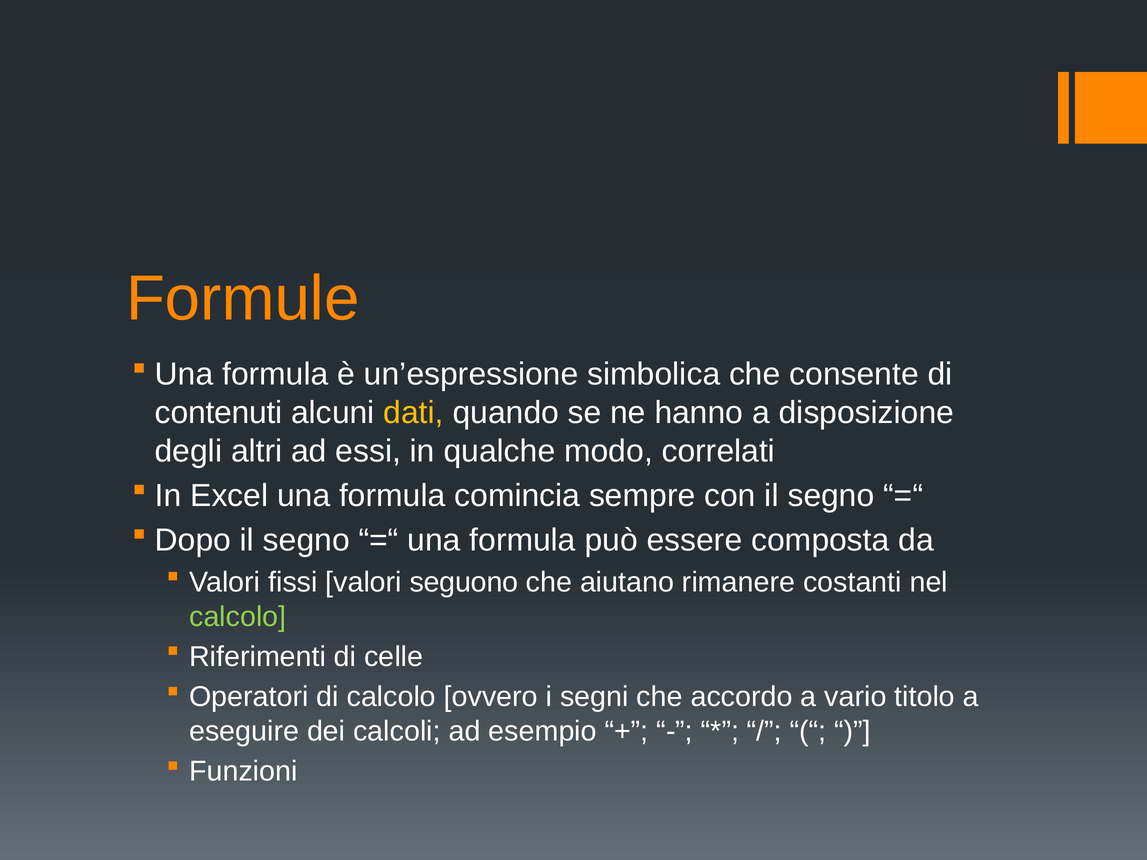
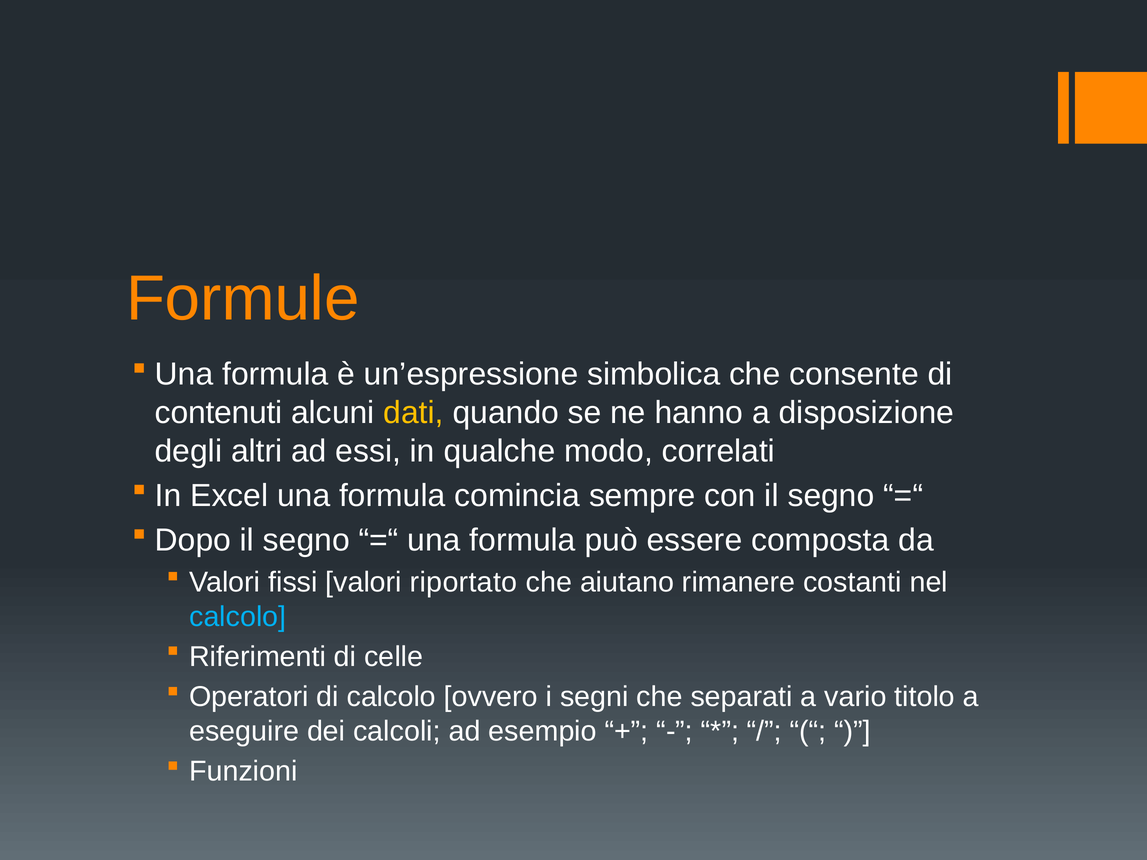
seguono: seguono -> riportato (464, 582)
calcolo colour: light green -> light blue (238, 617)
accordo: accordo -> separati (742, 697)
